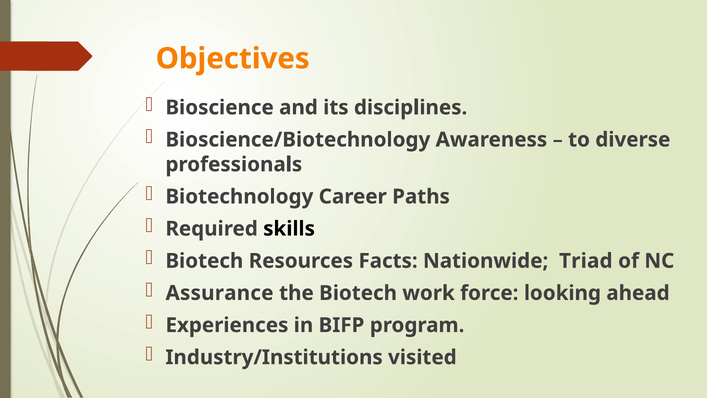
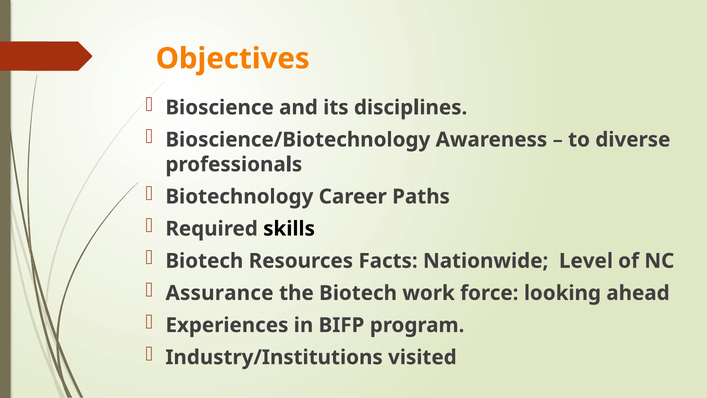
Triad: Triad -> Level (586, 261)
